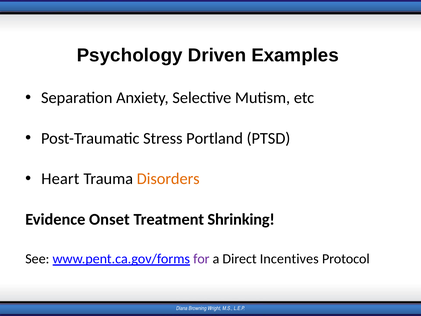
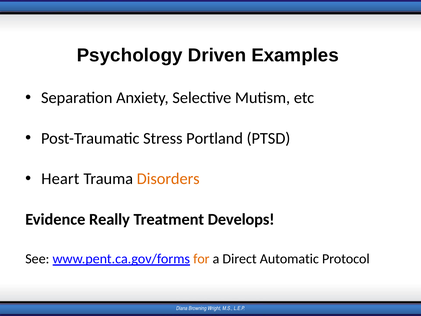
Onset: Onset -> Really (109, 219)
Shrinking: Shrinking -> Develops (241, 219)
for colour: purple -> orange (201, 259)
Incentives: Incentives -> Automatic (289, 259)
